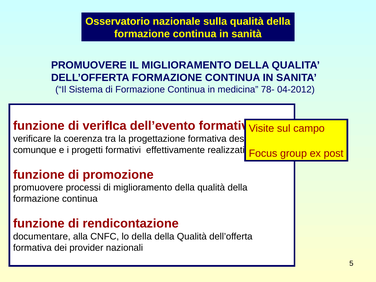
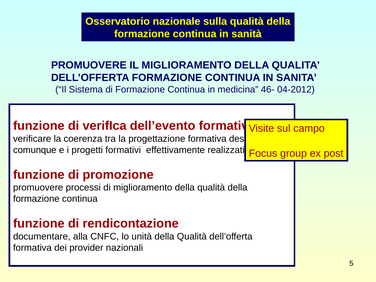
78-: 78- -> 46- (268, 90)
lo della: della -> unità (142, 236)
